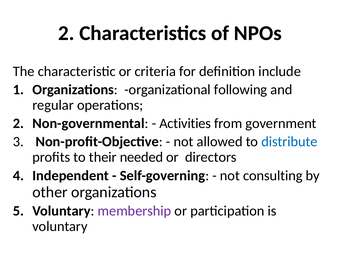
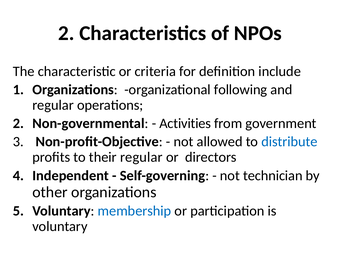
their needed: needed -> regular (141, 158)
consulting: consulting -> technician (273, 176)
membership colour: purple -> blue (135, 212)
